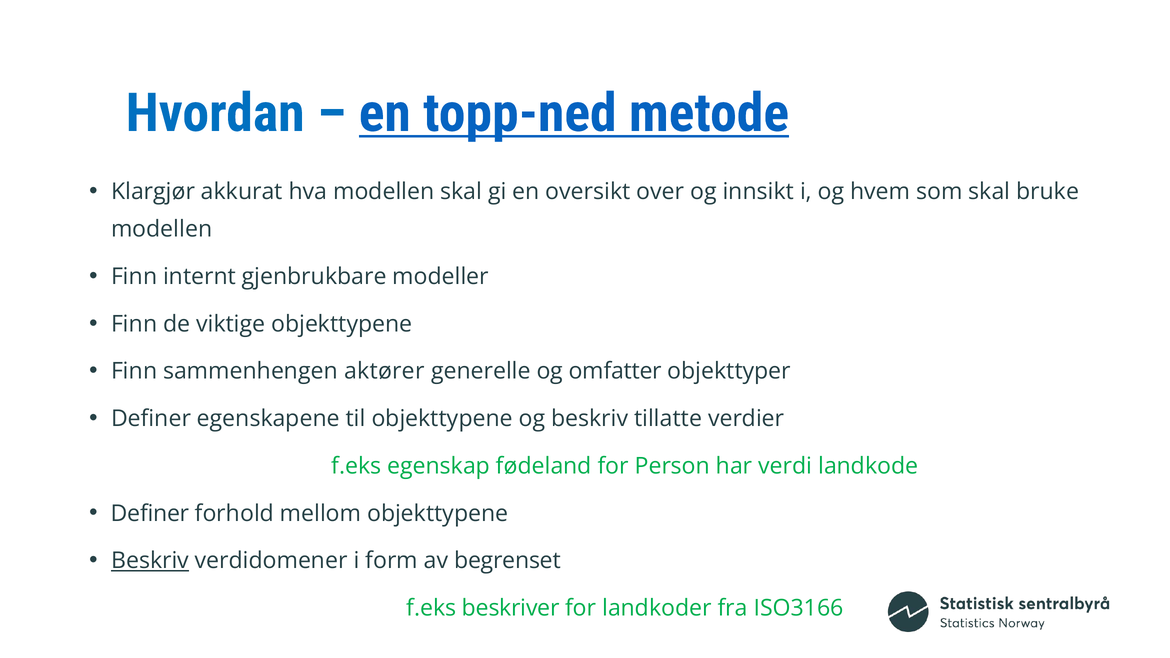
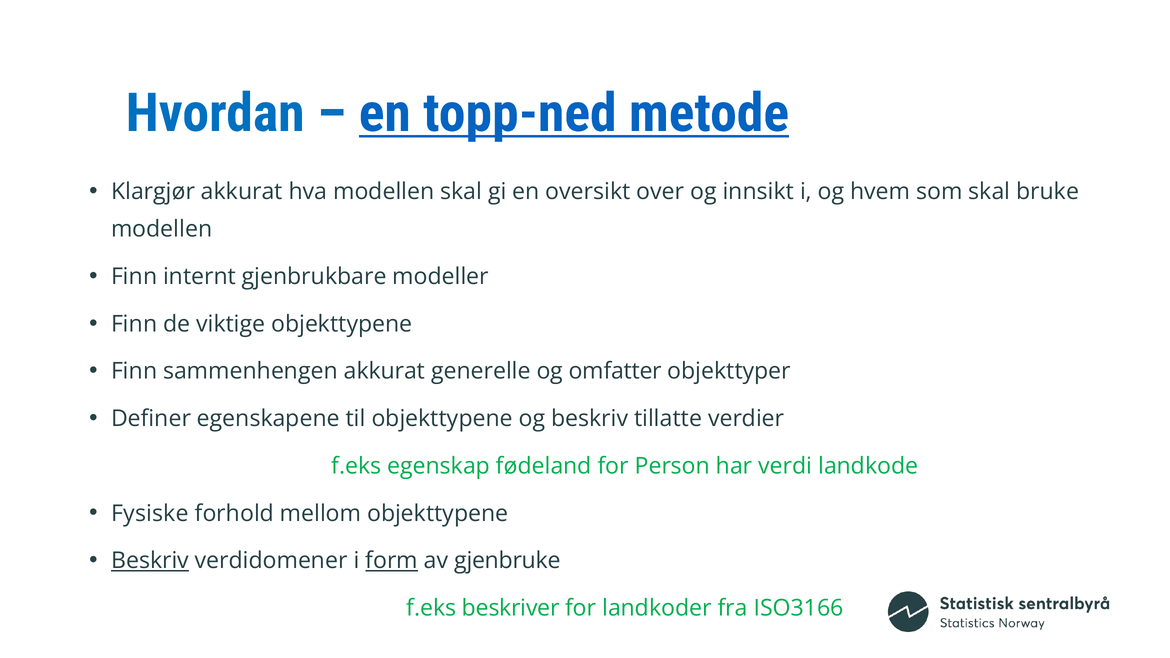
sammenhengen aktører: aktører -> akkurat (384, 371)
Definer: Definer -> Fysiske (150, 514)
form underline: none -> present (392, 561)
begrenset: begrenset -> gjenbruke (508, 561)
